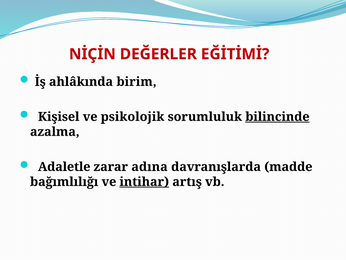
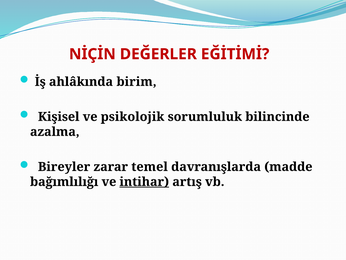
bilincinde underline: present -> none (277, 117)
Adaletle: Adaletle -> Bireyler (64, 167)
adına: adına -> temel (150, 167)
